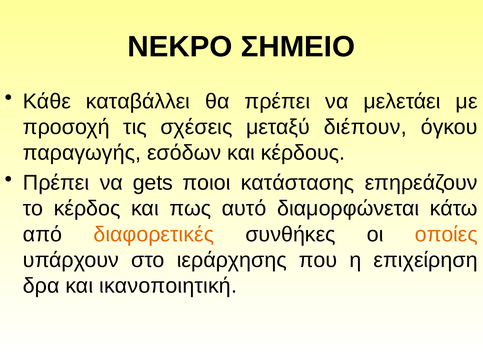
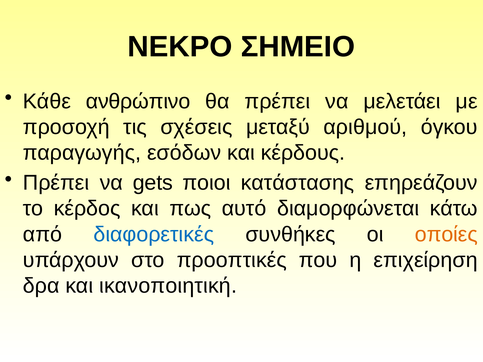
καταβάλλει: καταβάλλει -> ανθρώπινο (138, 101)
διέπουν: διέπουν -> αριθμού (365, 127)
διαφορετικές colour: orange -> blue (154, 234)
ιεράρχησης: ιεράρχησης -> προοπτικές (232, 260)
